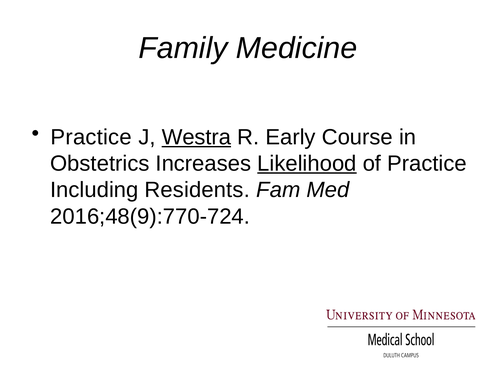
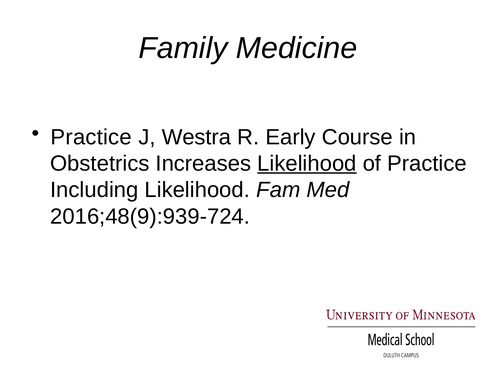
Westra underline: present -> none (196, 137)
Including Residents: Residents -> Likelihood (197, 190)
2016;48(9):770-724: 2016;48(9):770-724 -> 2016;48(9):939-724 (150, 216)
